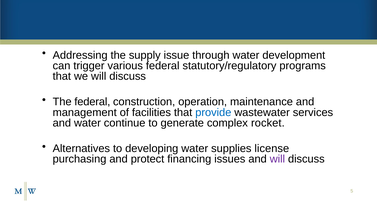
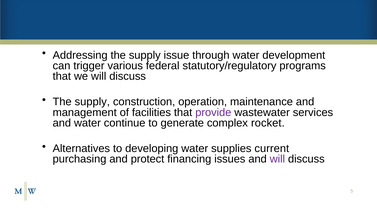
federal: federal -> supply (92, 102)
provide colour: blue -> purple (213, 112)
license: license -> current (272, 149)
